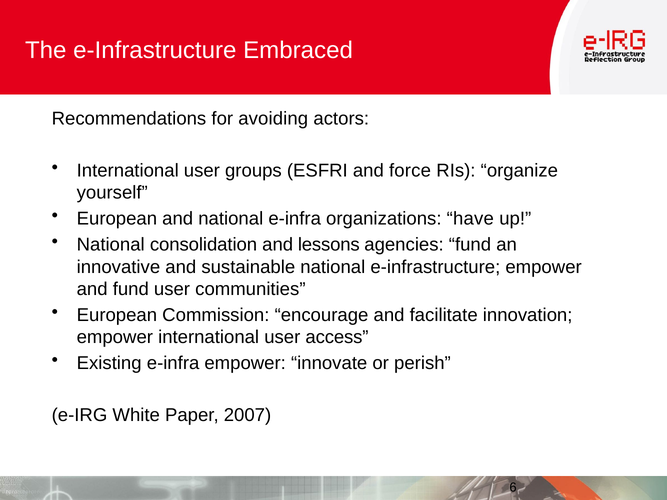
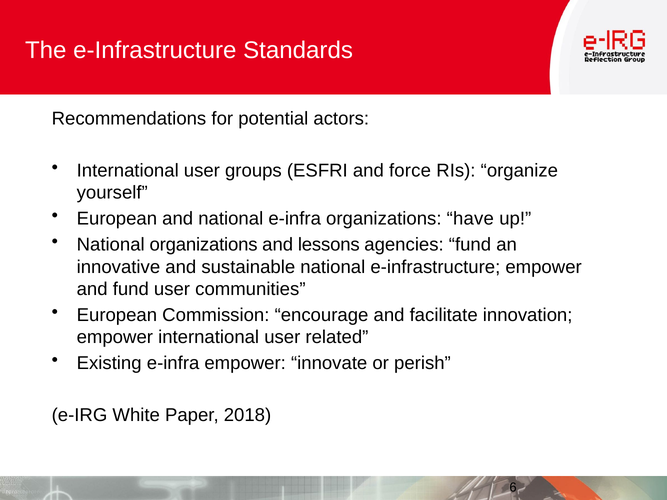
Embraced: Embraced -> Standards (298, 50)
avoiding: avoiding -> potential (273, 119)
National consolidation: consolidation -> organizations (204, 245)
access: access -> related (337, 338)
2007: 2007 -> 2018 (247, 415)
